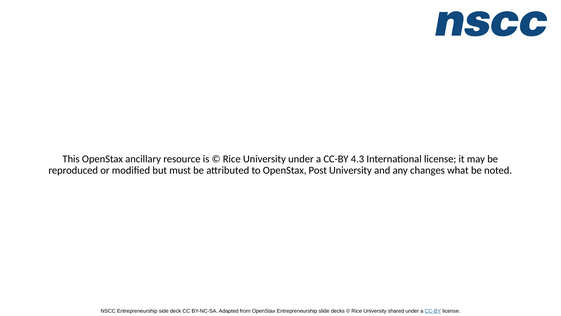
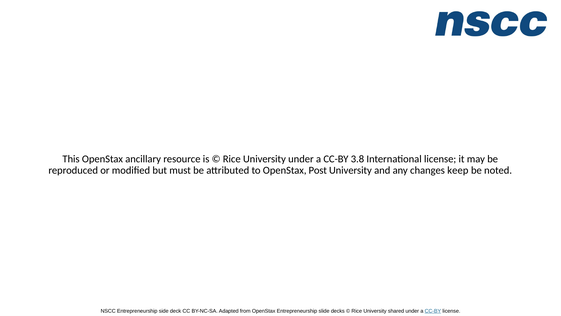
4.3: 4.3 -> 3.8 (357, 159)
what: what -> keep (458, 170)
